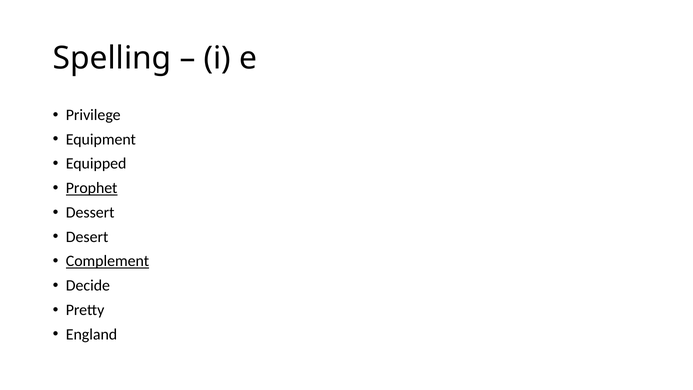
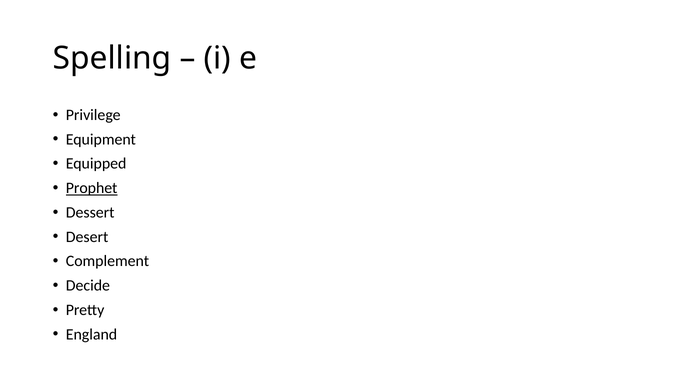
Complement underline: present -> none (107, 261)
